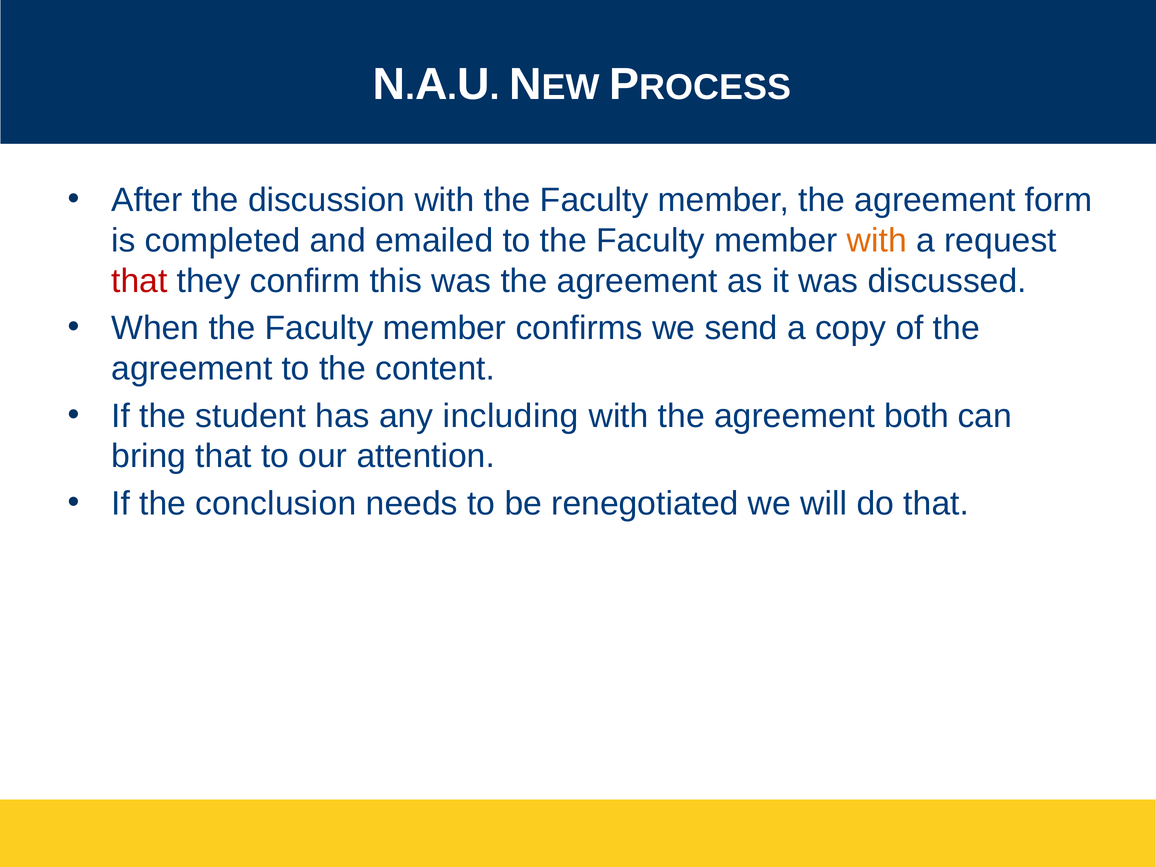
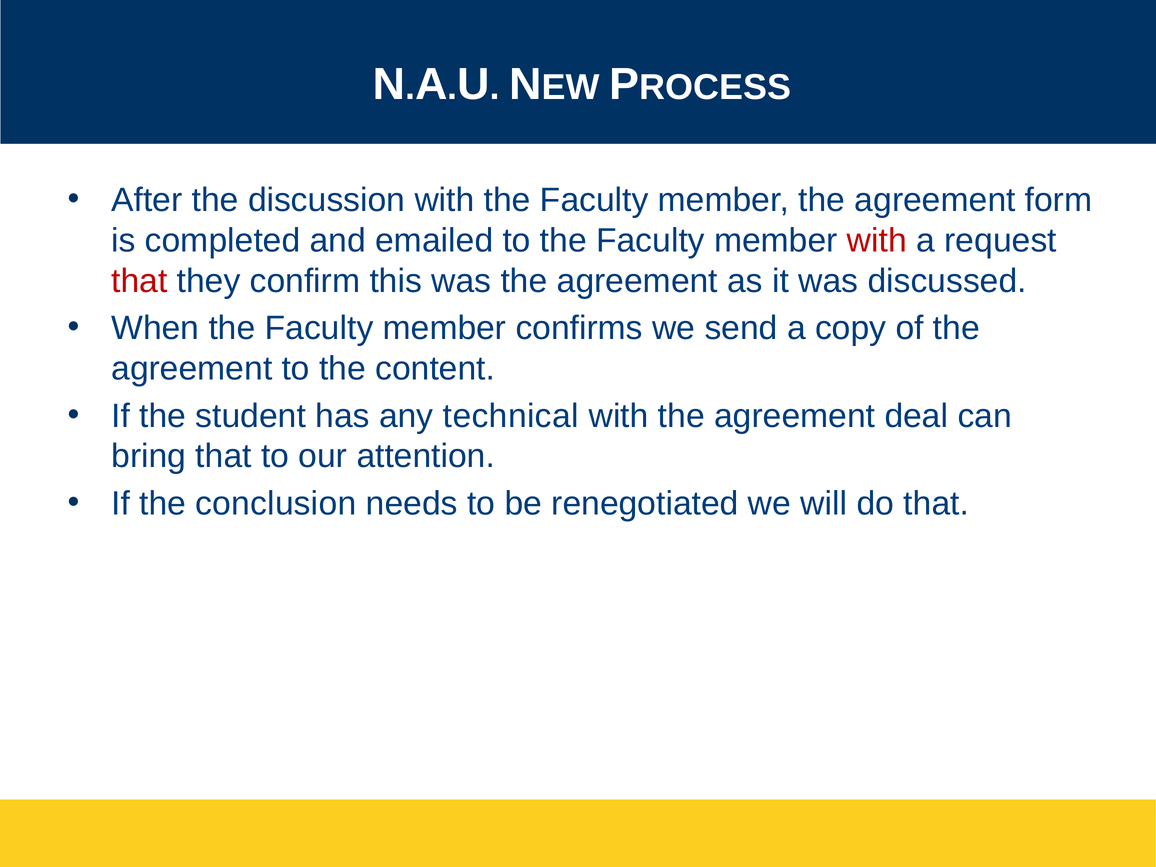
with colour: orange -> red (877, 241)
including: including -> technical (511, 416)
both: both -> deal (916, 416)
